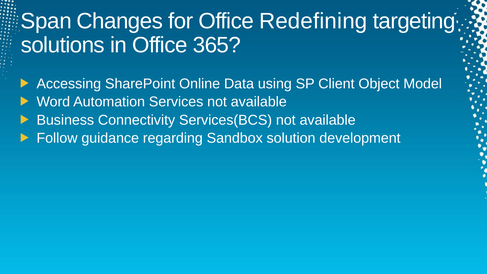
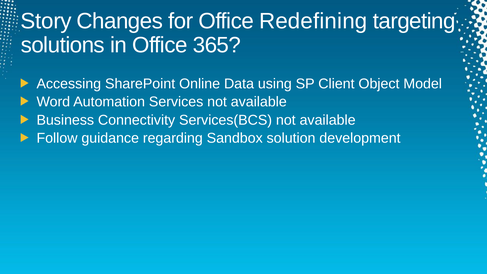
Span: Span -> Story (46, 21)
